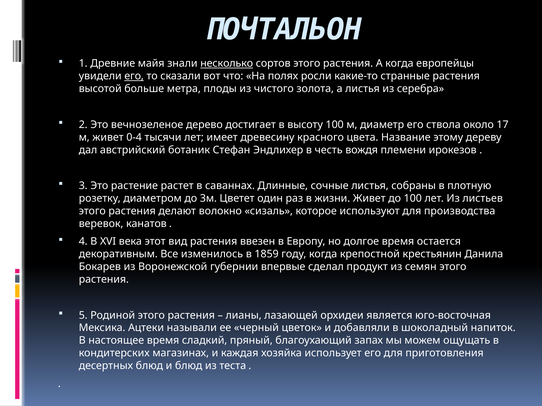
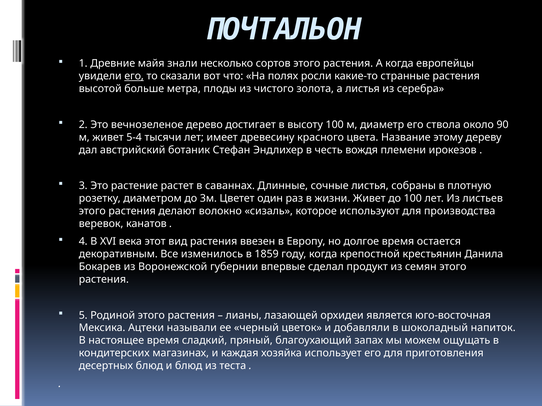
несколько underline: present -> none (227, 64)
17: 17 -> 90 (503, 125)
0-4: 0-4 -> 5-4 (134, 137)
